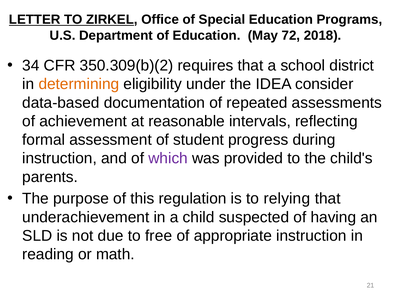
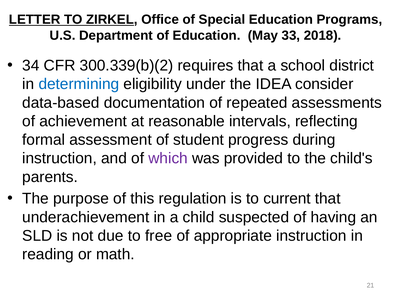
72: 72 -> 33 (291, 35)
350.309(b)(2: 350.309(b)(2 -> 300.339(b)(2 (126, 65)
determining colour: orange -> blue (79, 84)
relying: relying -> current (287, 198)
